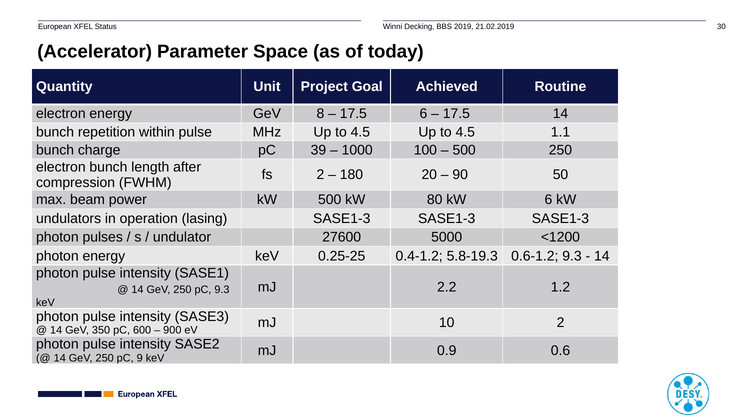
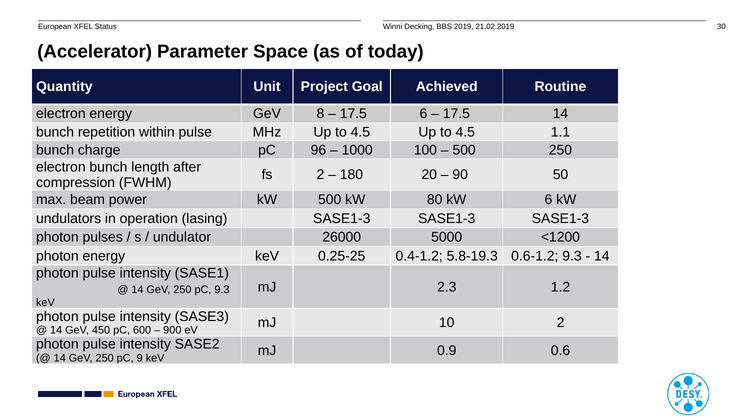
39: 39 -> 96 (318, 150)
27600: 27600 -> 26000 (342, 237)
2.2: 2.2 -> 2.3 (447, 287)
350: 350 -> 450 (101, 331)
